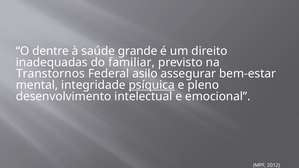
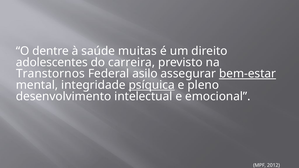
grande: grande -> muitas (137, 51)
inadequadas: inadequadas -> adolescentes (52, 62)
familiar: familiar -> carreira (132, 62)
bem-estar underline: none -> present (248, 74)
